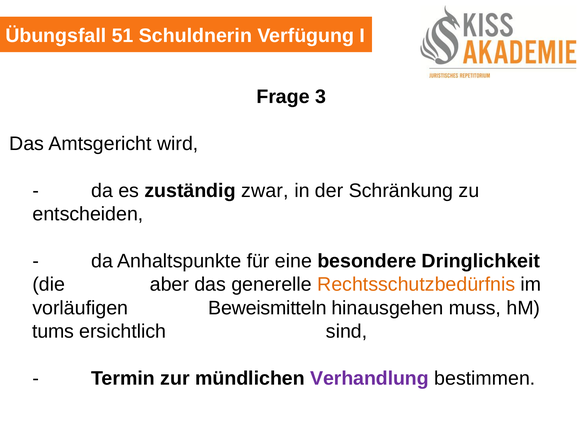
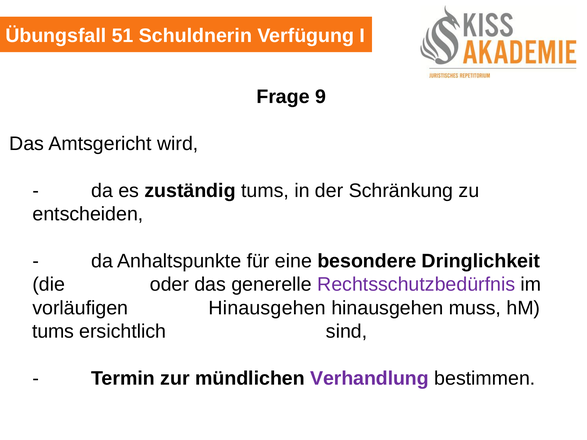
3: 3 -> 9 (321, 97)
zuständig zwar: zwar -> tums (265, 191)
aber: aber -> oder (169, 285)
Rechtsschutzbedürfnis colour: orange -> purple (416, 285)
vorläufigen Beweismitteln: Beweismitteln -> Hinausgehen (267, 308)
